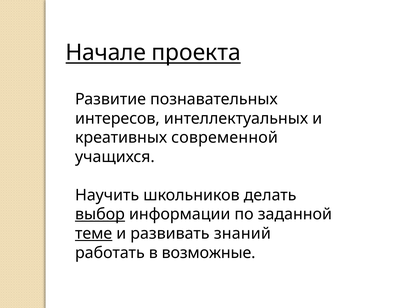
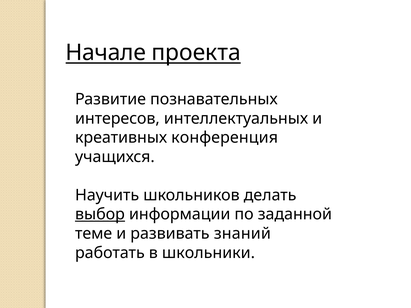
современной: современной -> конференция (225, 138)
теме underline: present -> none (94, 234)
возможные: возможные -> школьники (208, 253)
